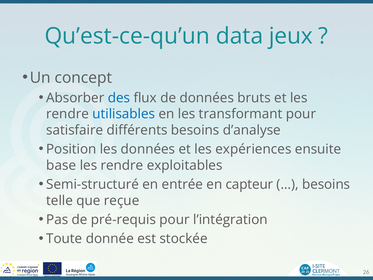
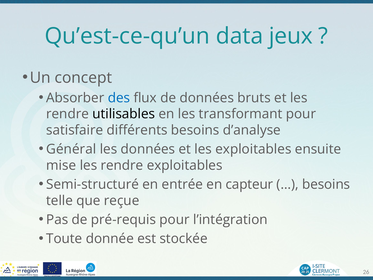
utilisables colour: blue -> black (124, 114)
Position: Position -> Général (71, 149)
les expériences: expériences -> exploitables (253, 149)
base: base -> mise (61, 165)
